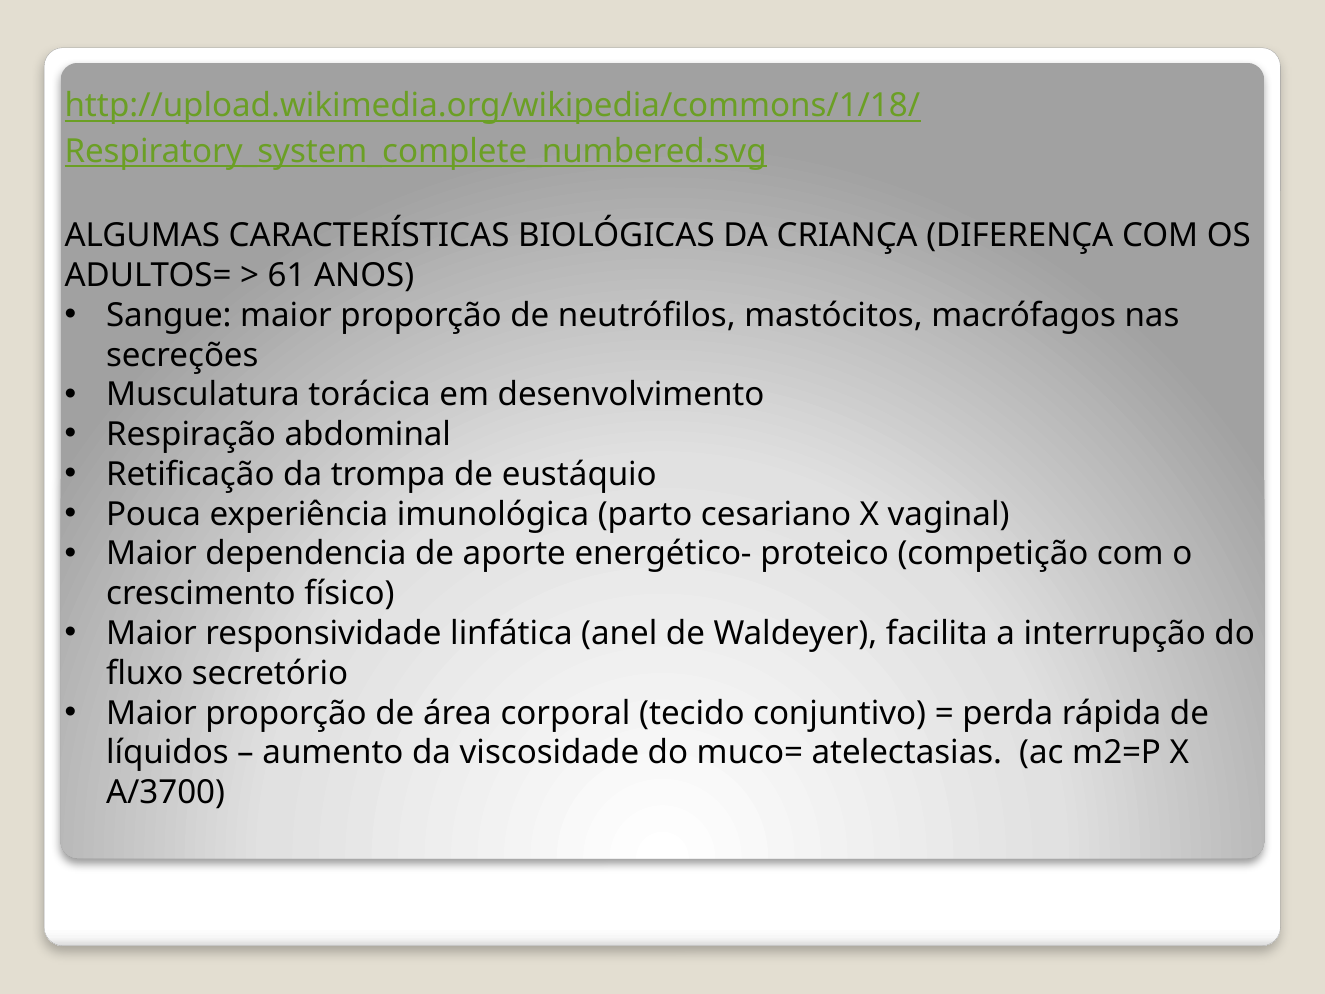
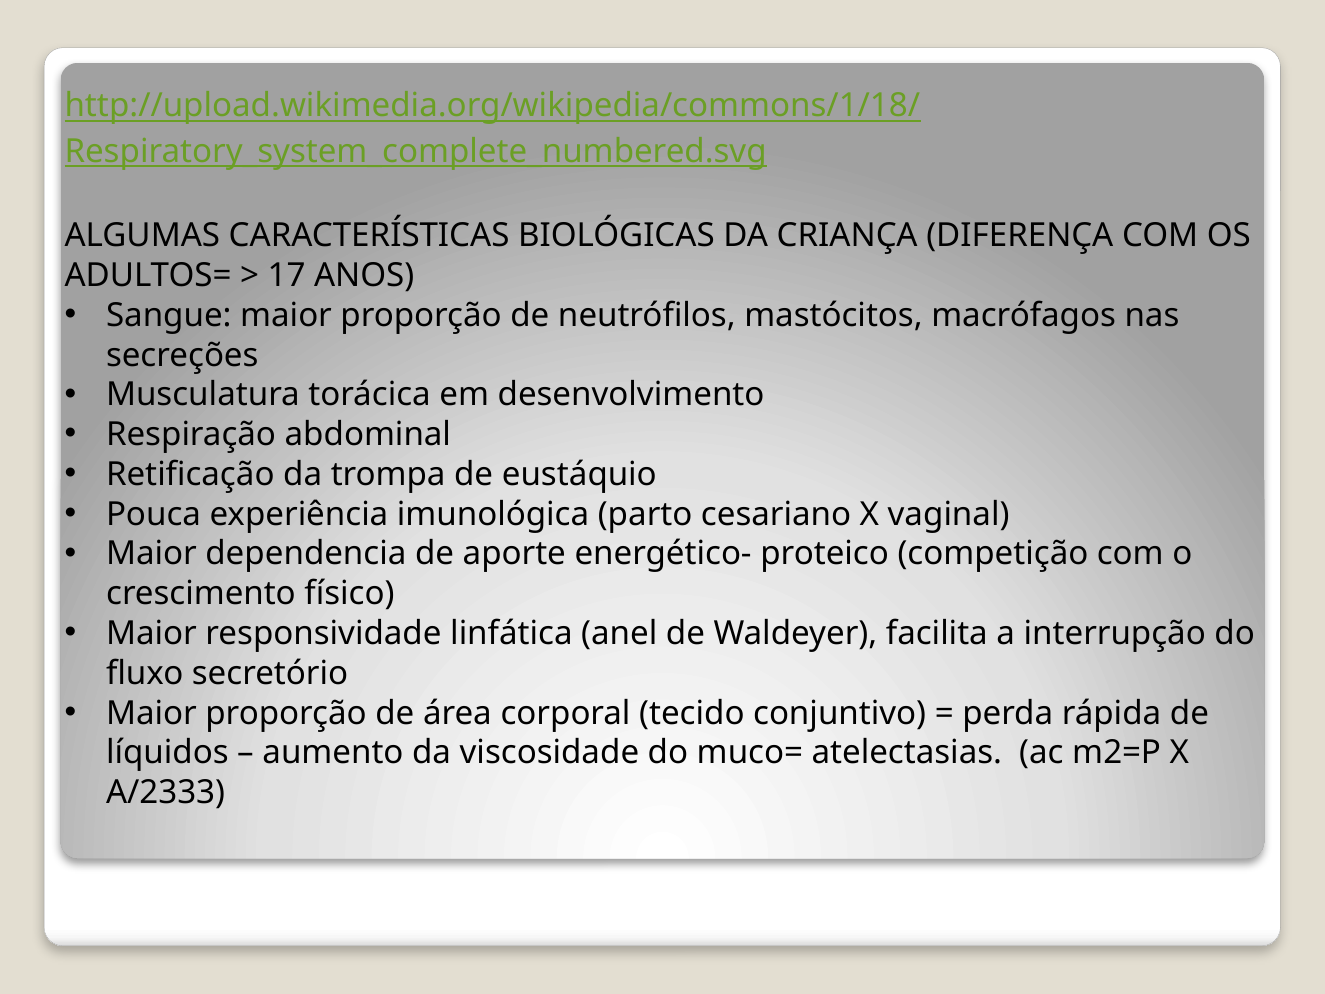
61: 61 -> 17 (287, 276)
A/3700: A/3700 -> A/2333 (166, 792)
